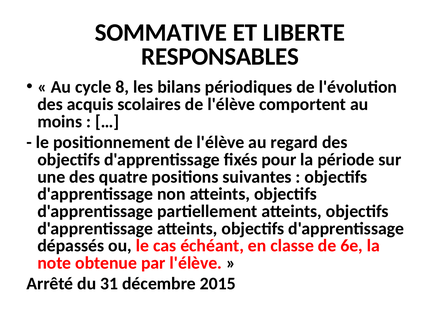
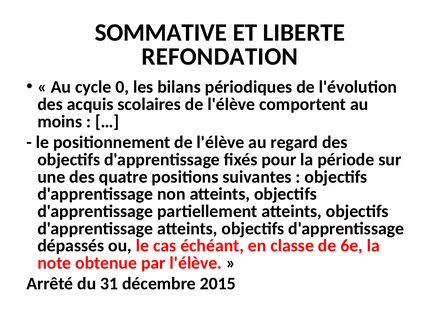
RESPONSABLES: RESPONSABLES -> REFONDATION (220, 56)
8: 8 -> 0 (122, 87)
